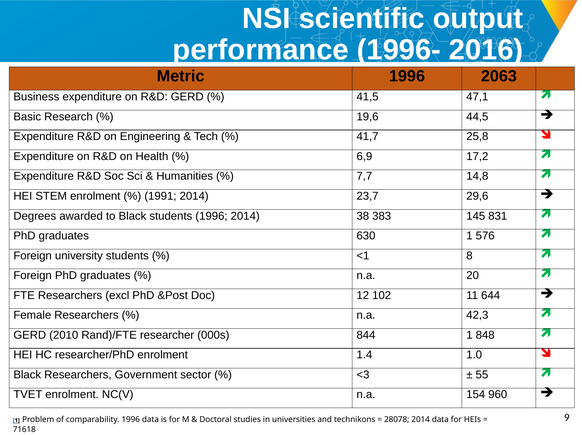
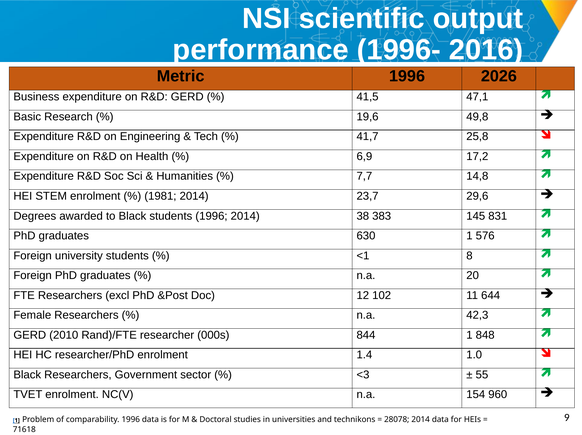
2063: 2063 -> 2026 (499, 76)
44,5: 44,5 -> 49,8 (477, 117)
1991: 1991 -> 1981 (160, 196)
